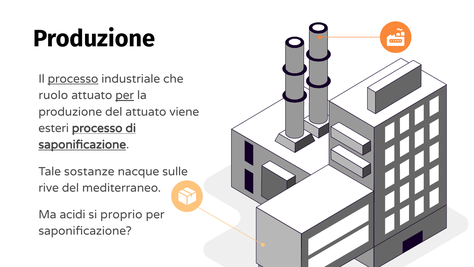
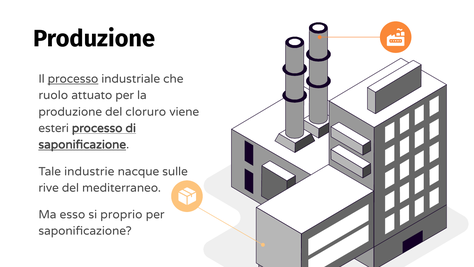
per underline: present -> none (125, 95)
del attuato: attuato -> cloruro (146, 112)
sostanze: sostanze -> industrie (89, 171)
acidi: acidi -> esso (72, 214)
